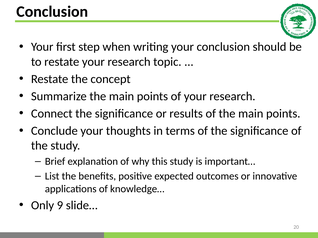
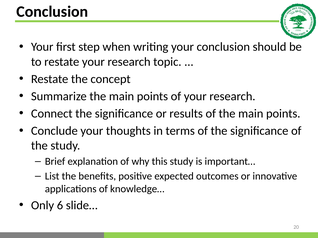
9: 9 -> 6 (60, 206)
